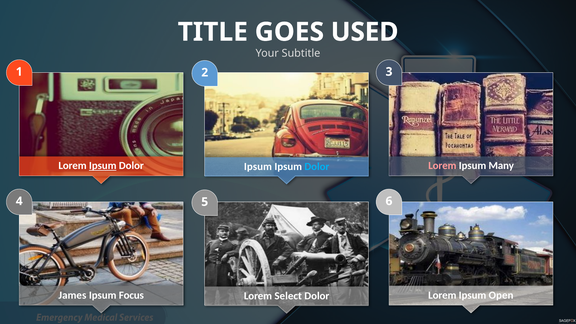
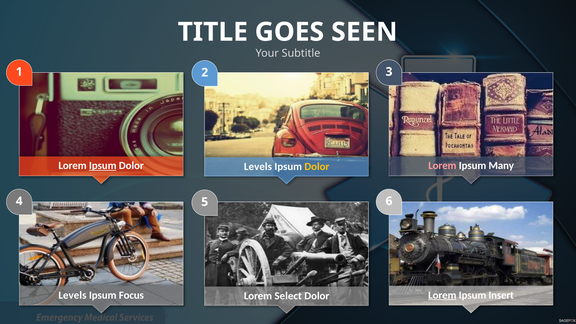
USED: USED -> SEEN (364, 32)
Ipsum: Ipsum -> Levels (258, 167)
Dolor colour: light blue -> yellow (317, 167)
James: James -> Levels (72, 295)
Lorem underline: none -> present (442, 295)
Open: Open -> Insert (501, 295)
